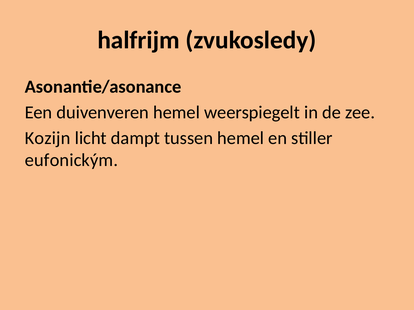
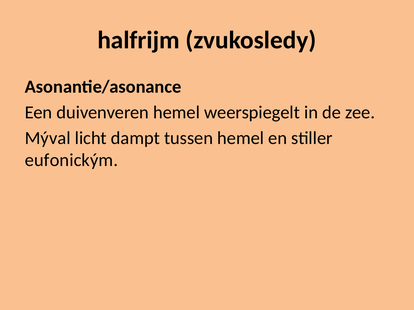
Kozijn: Kozijn -> Mýval (48, 138)
